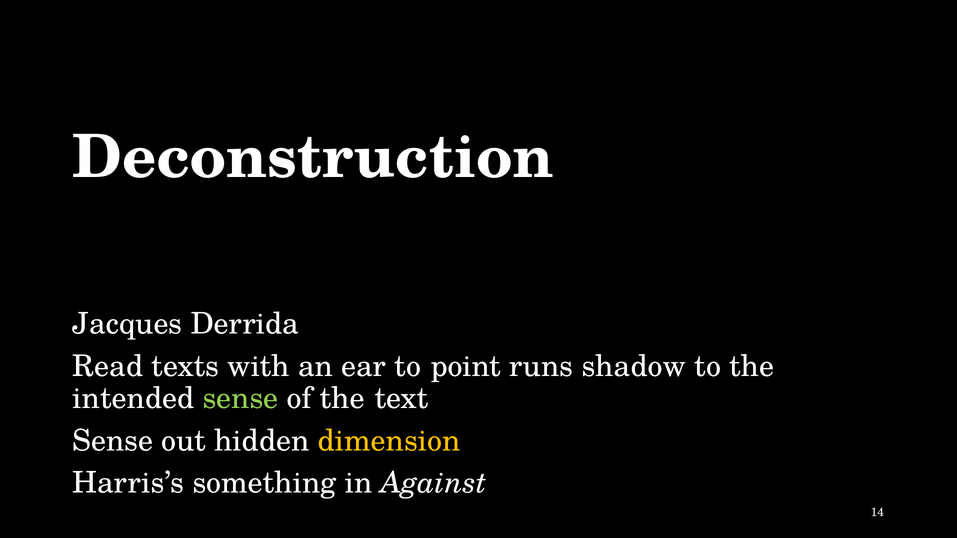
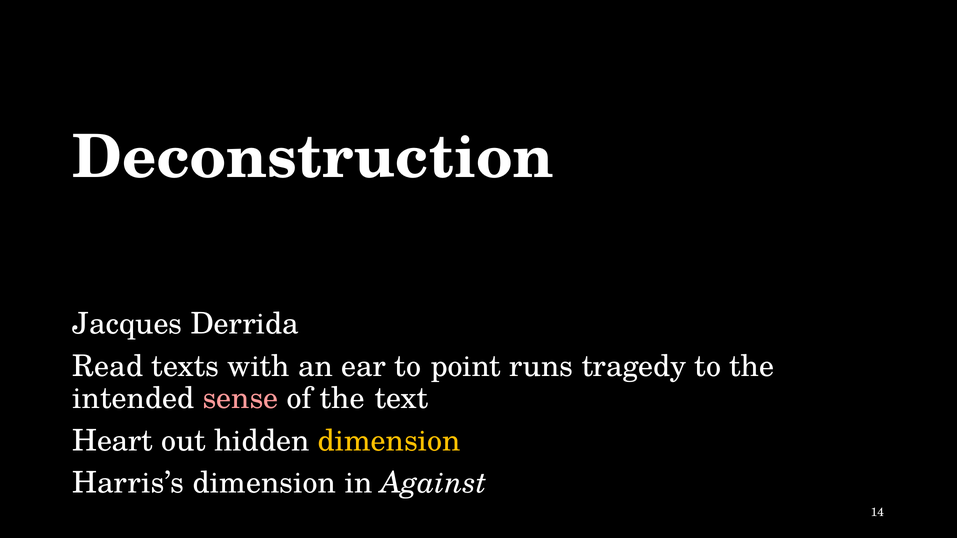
shadow: shadow -> tragedy (634, 366)
sense colour: light green -> pink (241, 399)
Sense: Sense -> Heart (113, 441)
Harris’s something: something -> dimension (264, 483)
